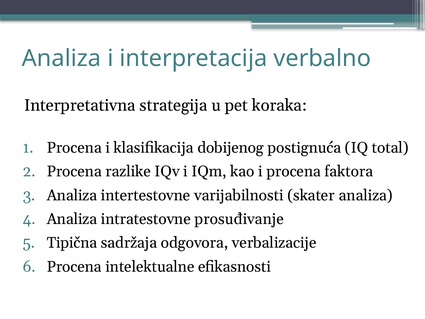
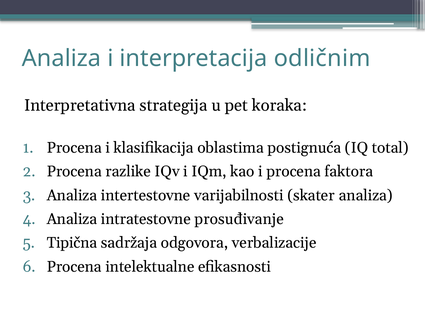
verbalno: verbalno -> odličnim (322, 58)
dobijenog: dobijenog -> oblastima (231, 148)
